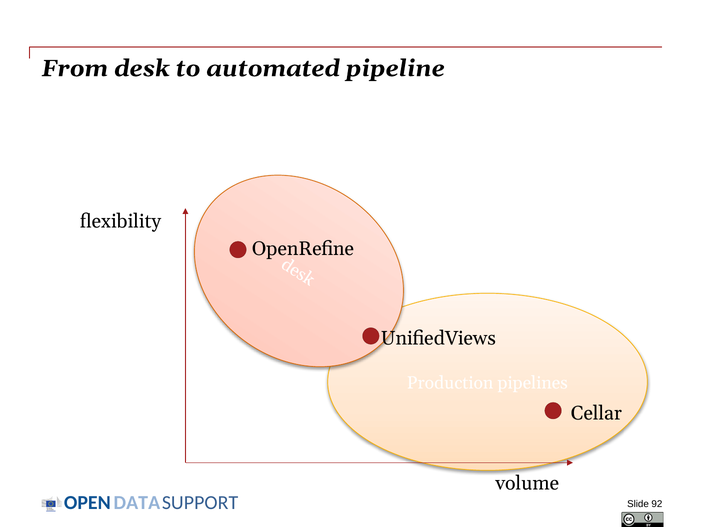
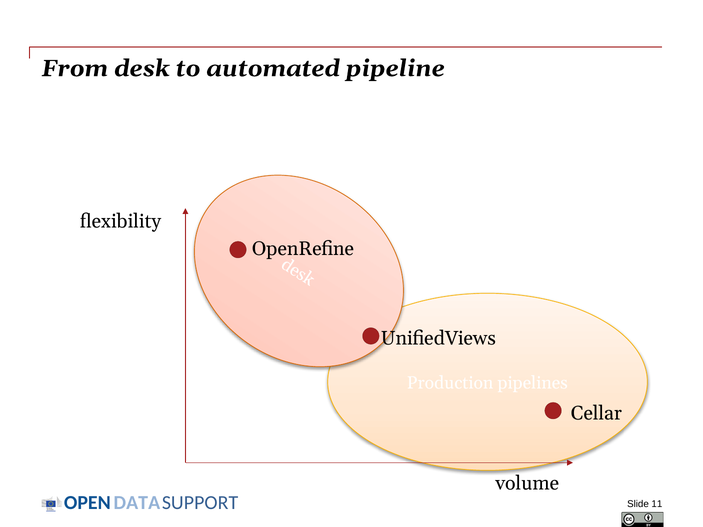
92: 92 -> 11 (657, 505)
